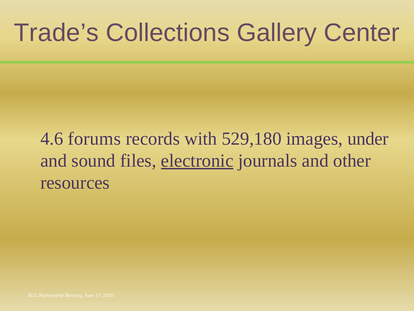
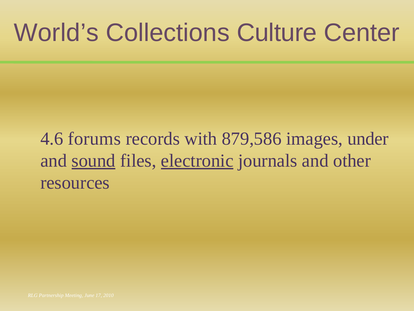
Trade’s: Trade’s -> World’s (56, 33)
Gallery: Gallery -> Culture (277, 33)
529,180: 529,180 -> 879,586 (252, 138)
sound underline: none -> present (94, 160)
